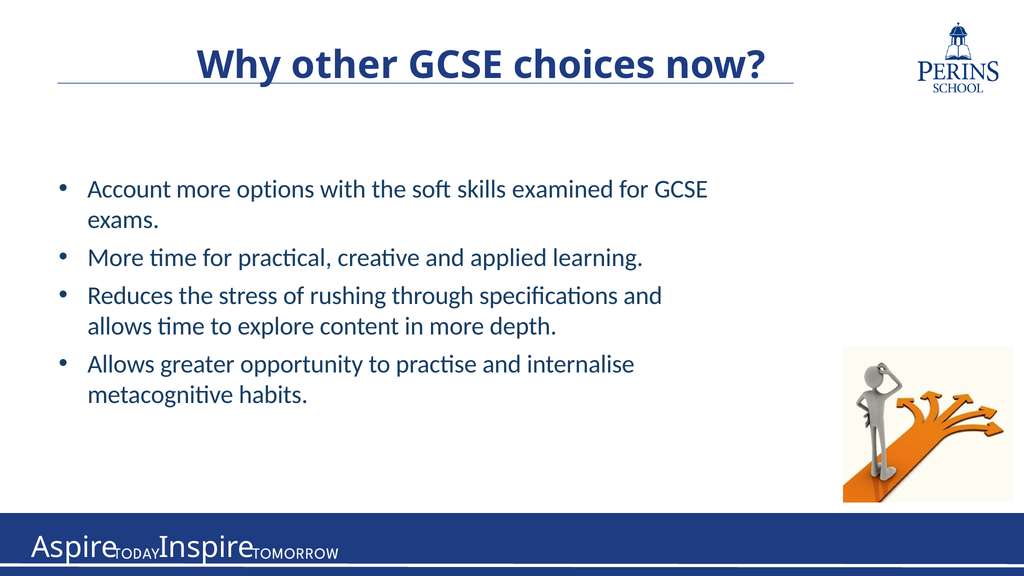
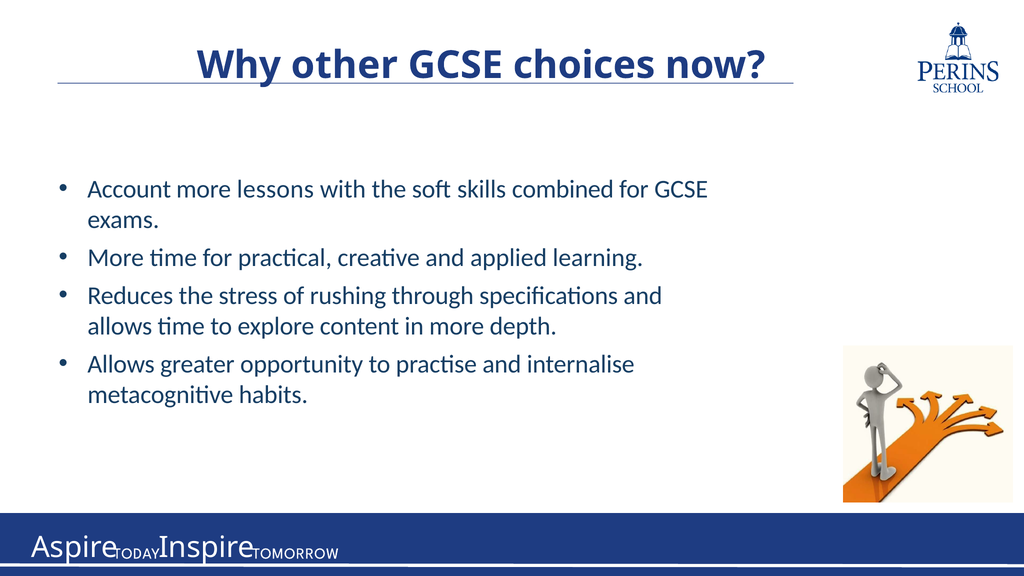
options: options -> lessons (275, 189)
examined: examined -> combined (563, 189)
